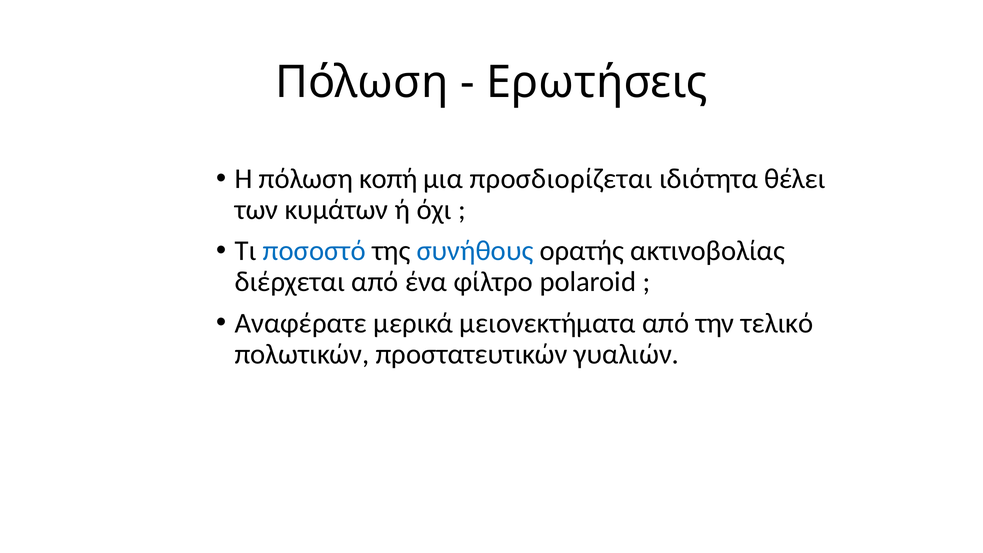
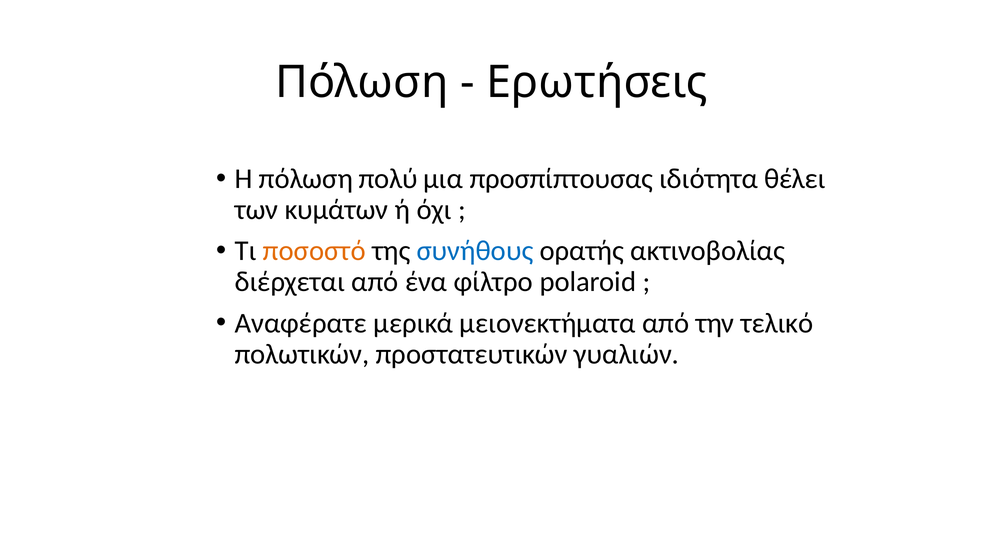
κοπή: κοπή -> πολύ (388, 179)
προσδιορίζεται: προσδιορίζεται -> προσπίπτουσας (561, 179)
ποσοστό colour: blue -> orange (314, 251)
